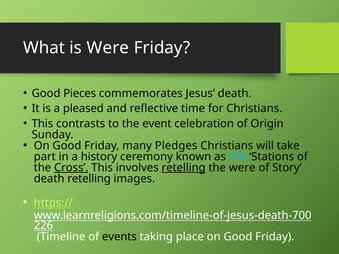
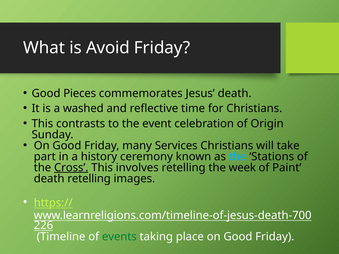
is Were: Were -> Avoid (108, 48)
pleased: pleased -> washed (83, 109)
Pledges: Pledges -> Services (176, 146)
retelling underline: present -> none (184, 168)
the were: were -> week (242, 168)
Story: Story -> Paint (287, 168)
events colour: black -> green (119, 237)
